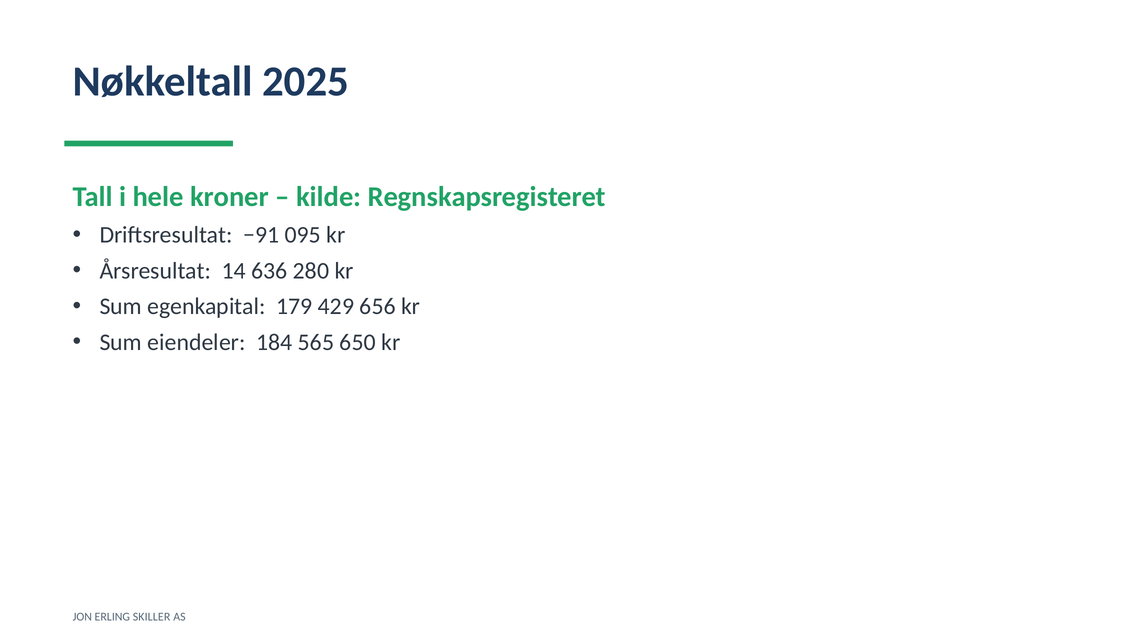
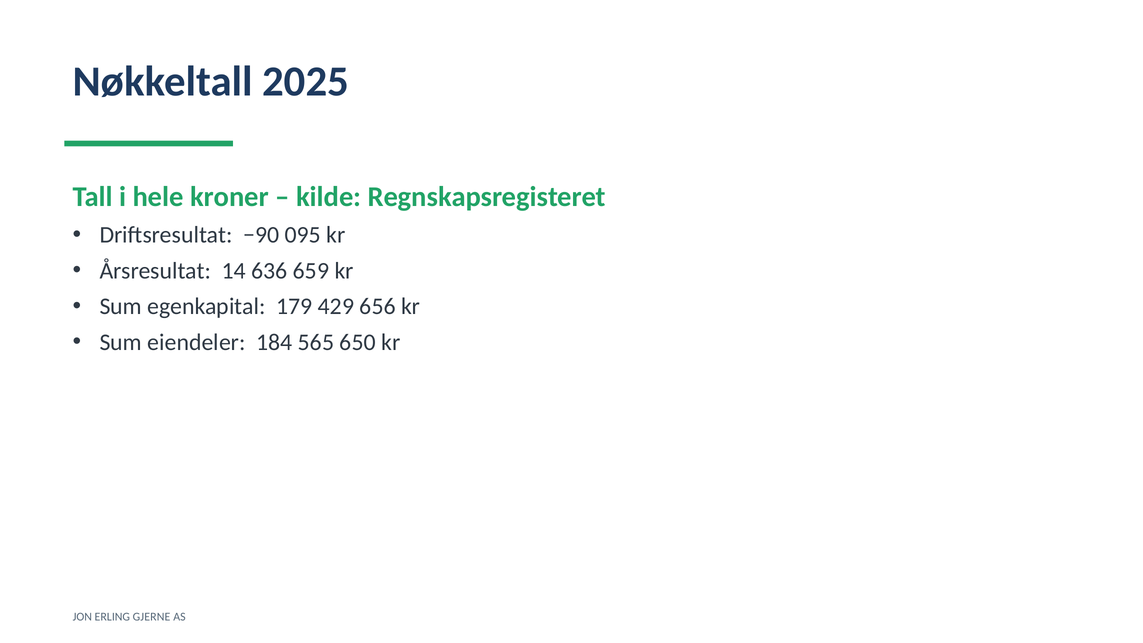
−91: −91 -> −90 (261, 235)
280: 280 -> 659 (311, 271)
SKILLER: SKILLER -> GJERNE (152, 617)
